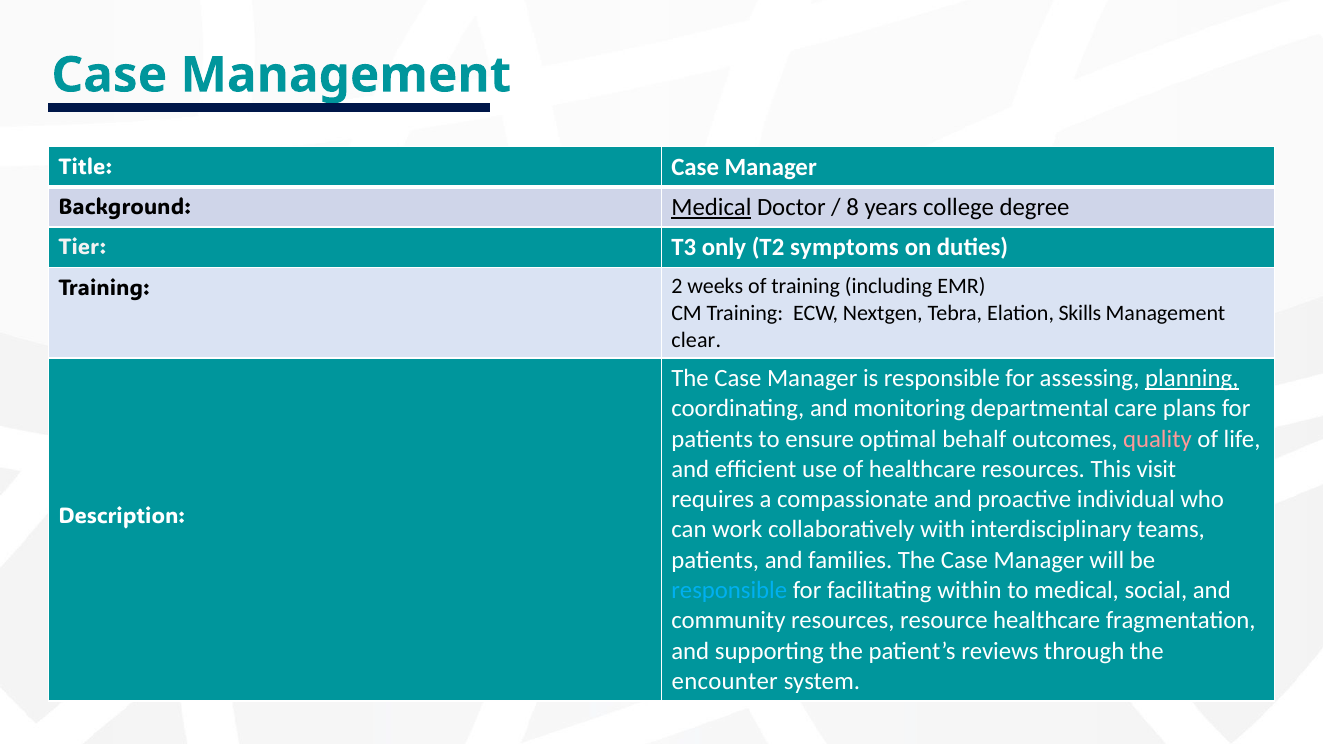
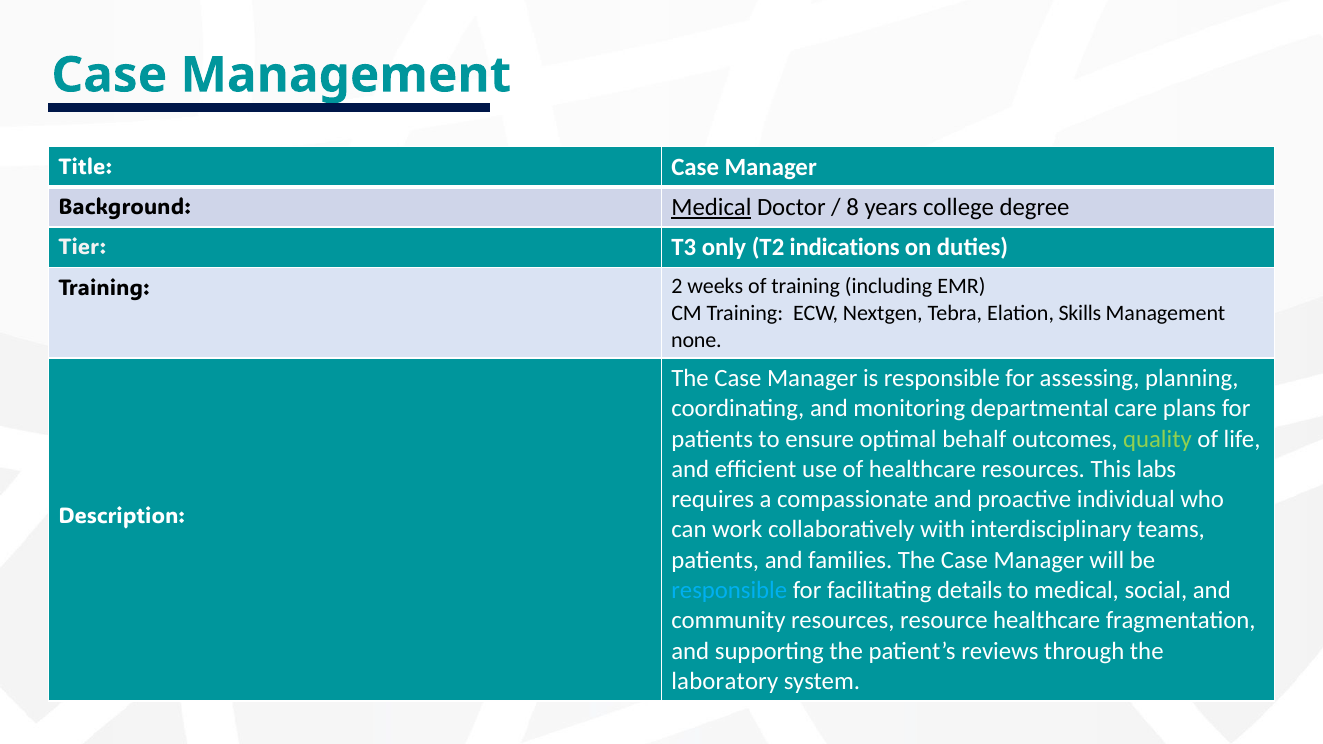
symptoms: symptoms -> indications (845, 247)
clear: clear -> none (696, 340)
planning underline: present -> none (1192, 379)
quality colour: pink -> light green (1157, 439)
visit: visit -> labs (1156, 469)
within: within -> details (970, 590)
encounter: encounter -> laboratory (725, 681)
